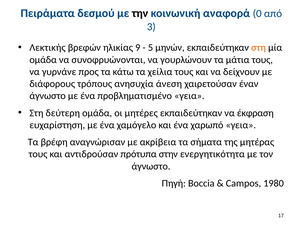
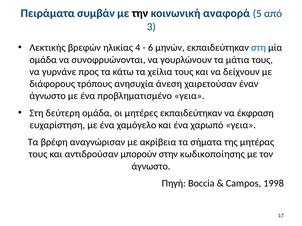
δεσμού: δεσμού -> συμβάν (96, 13)
0: 0 -> 5 (257, 13)
9: 9 -> 4 (138, 48)
5: 5 -> 6 (150, 48)
στη colour: orange -> blue (259, 48)
πρότυπα: πρότυπα -> μπορούν (139, 154)
ενεργητικότητα: ενεργητικότητα -> κωδικοποίησης (212, 154)
1980: 1980 -> 1998 (274, 184)
